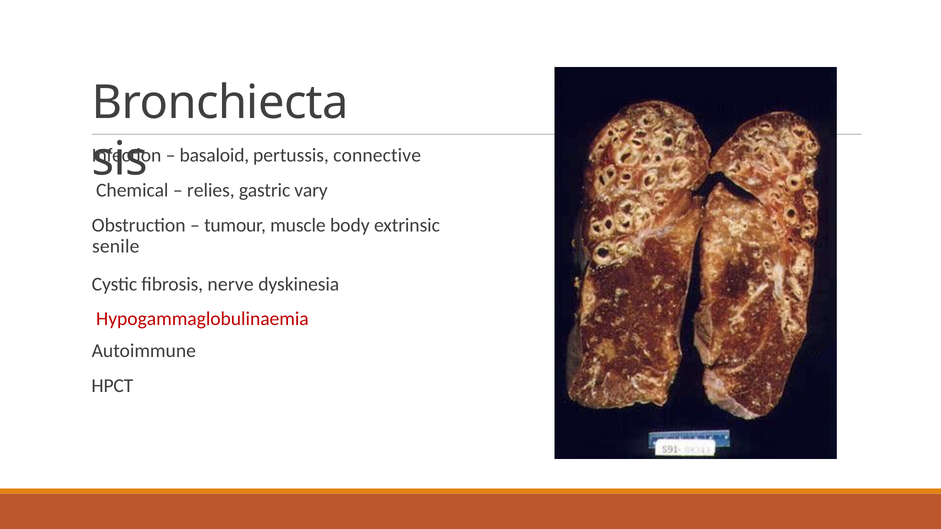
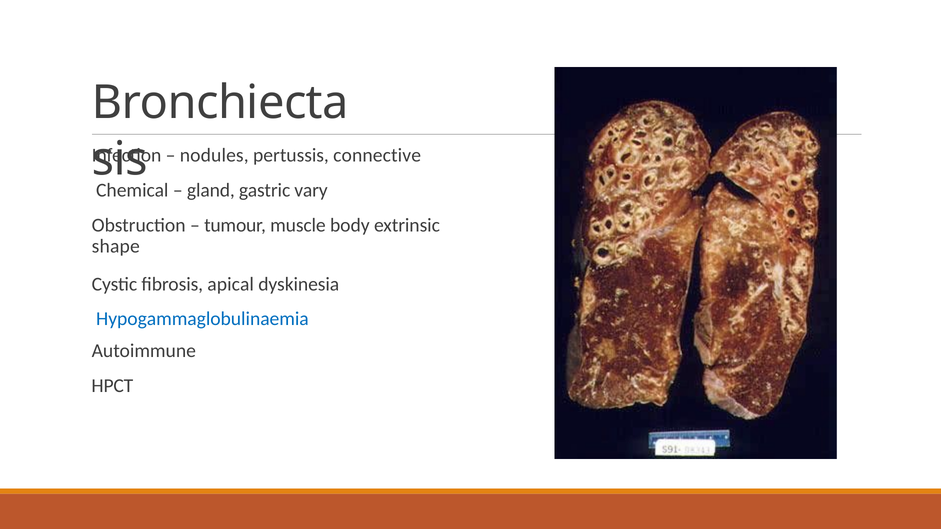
basaloid: basaloid -> nodules (214, 155)
relies: relies -> gland (211, 190)
senile: senile -> shape (116, 247)
nerve: nerve -> apical (231, 284)
Hypogammaglobulinaemia colour: red -> blue (202, 319)
